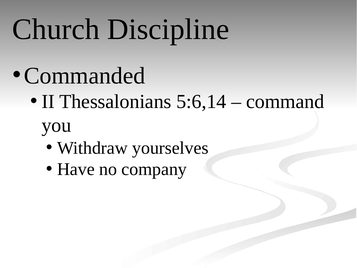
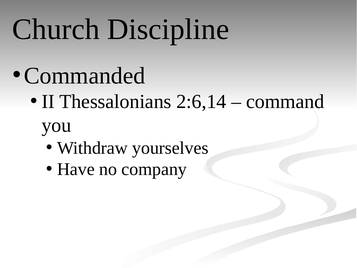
5:6,14: 5:6,14 -> 2:6,14 (201, 101)
